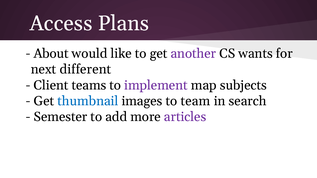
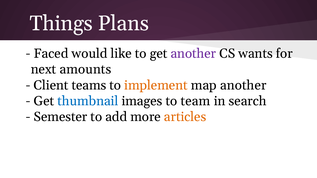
Access: Access -> Things (61, 23)
About: About -> Faced (51, 54)
different: different -> amounts (85, 69)
implement colour: purple -> orange (156, 85)
map subjects: subjects -> another (243, 85)
articles colour: purple -> orange (185, 117)
